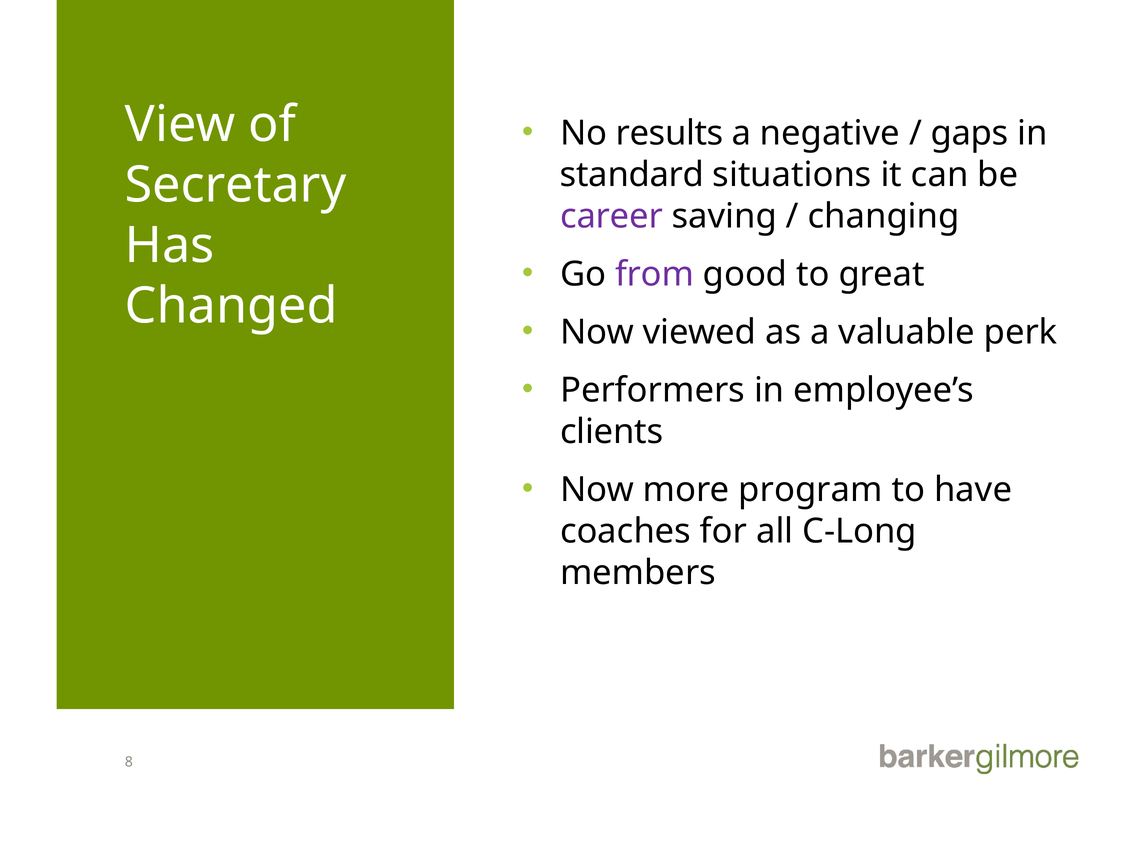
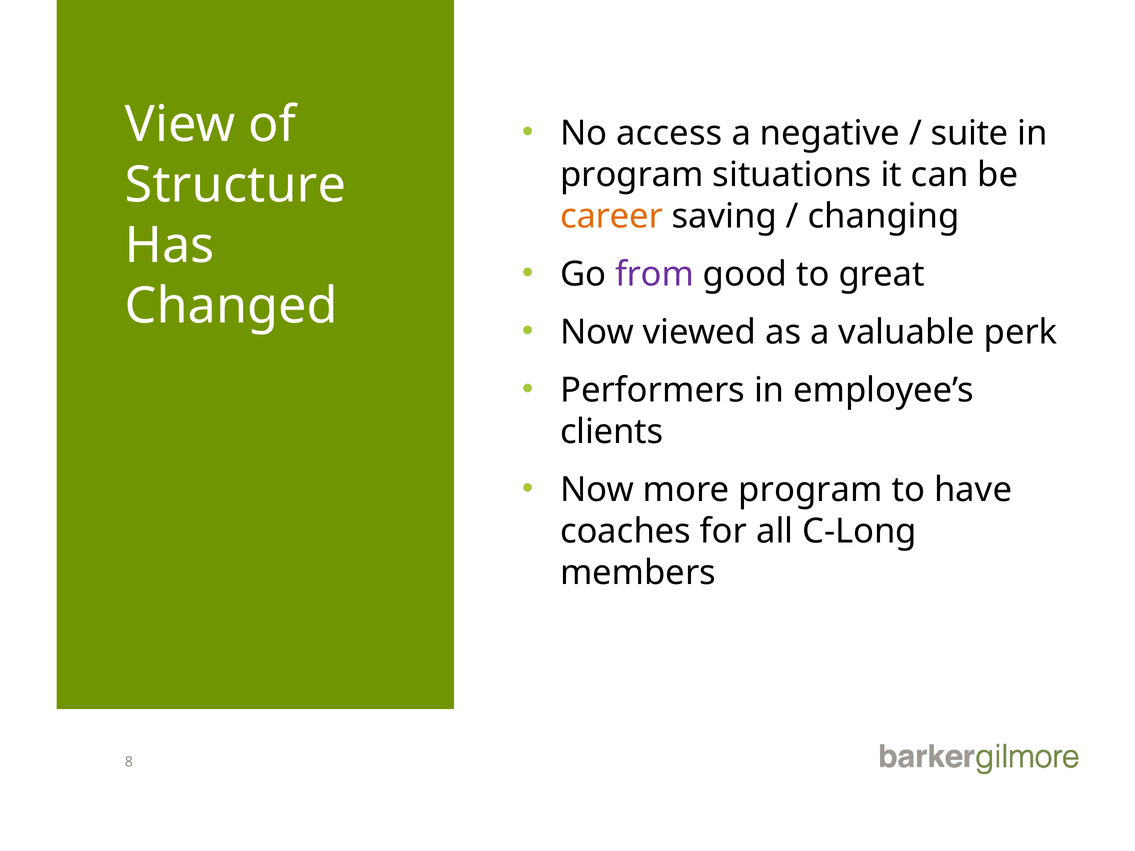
results: results -> access (669, 133)
gaps: gaps -> suite (970, 133)
standard: standard -> program (632, 175)
Secretary: Secretary -> Structure (236, 185)
career colour: purple -> orange (612, 216)
